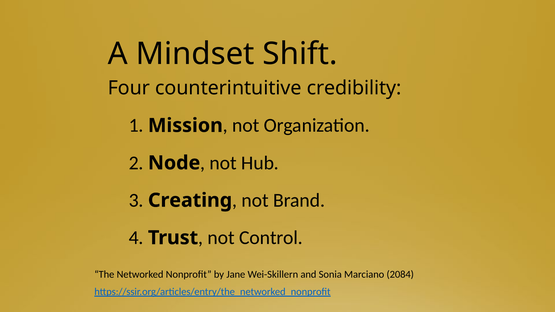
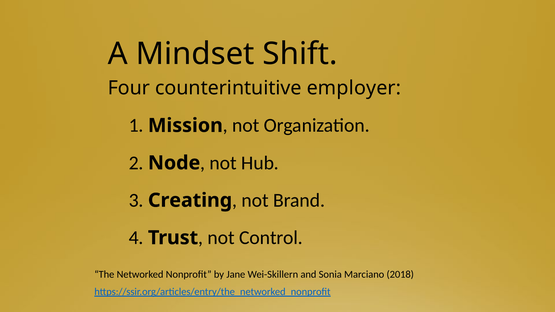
credibility: credibility -> employer (354, 88)
2084: 2084 -> 2018 (400, 275)
